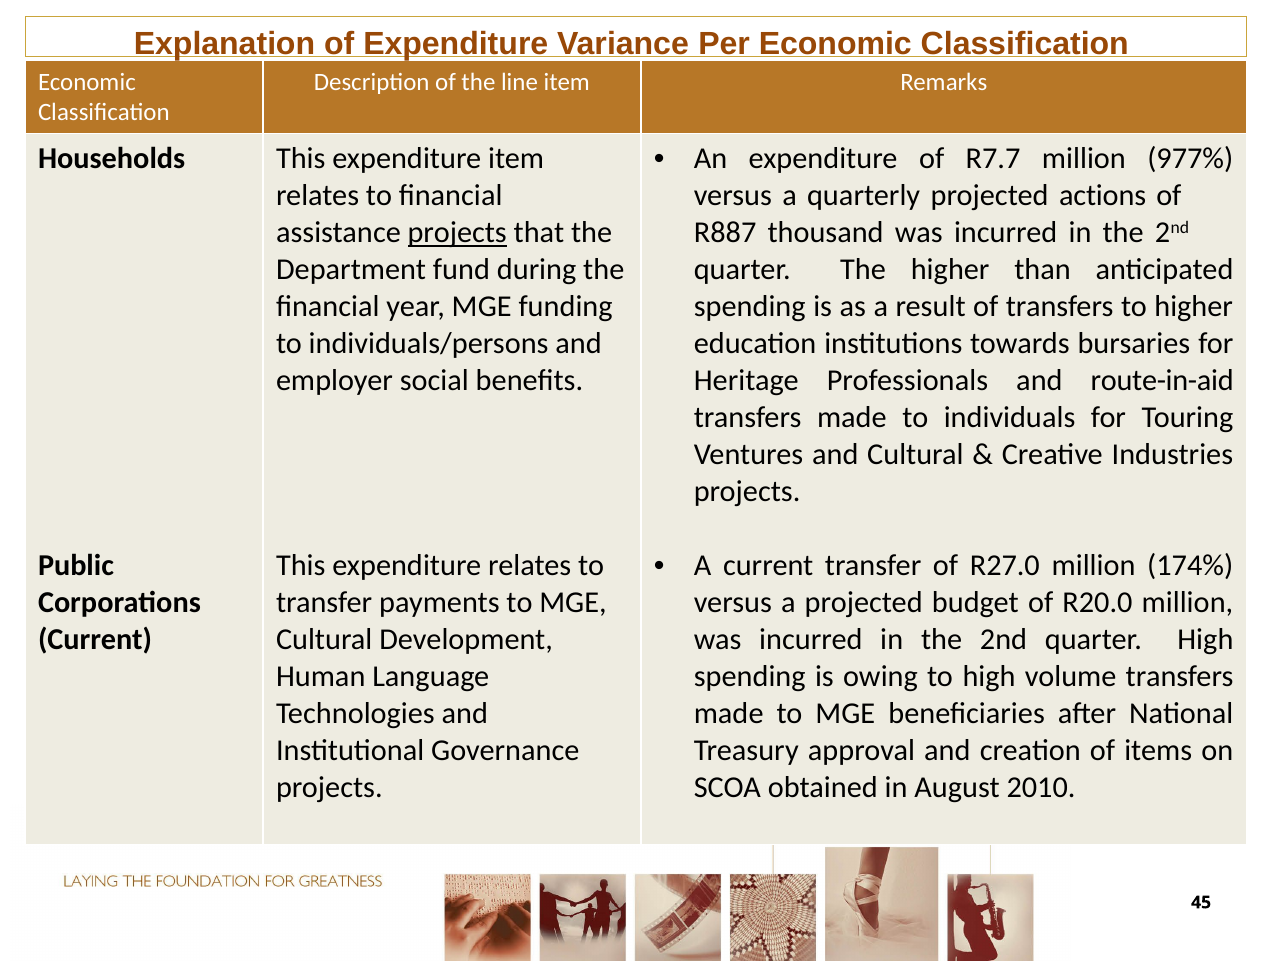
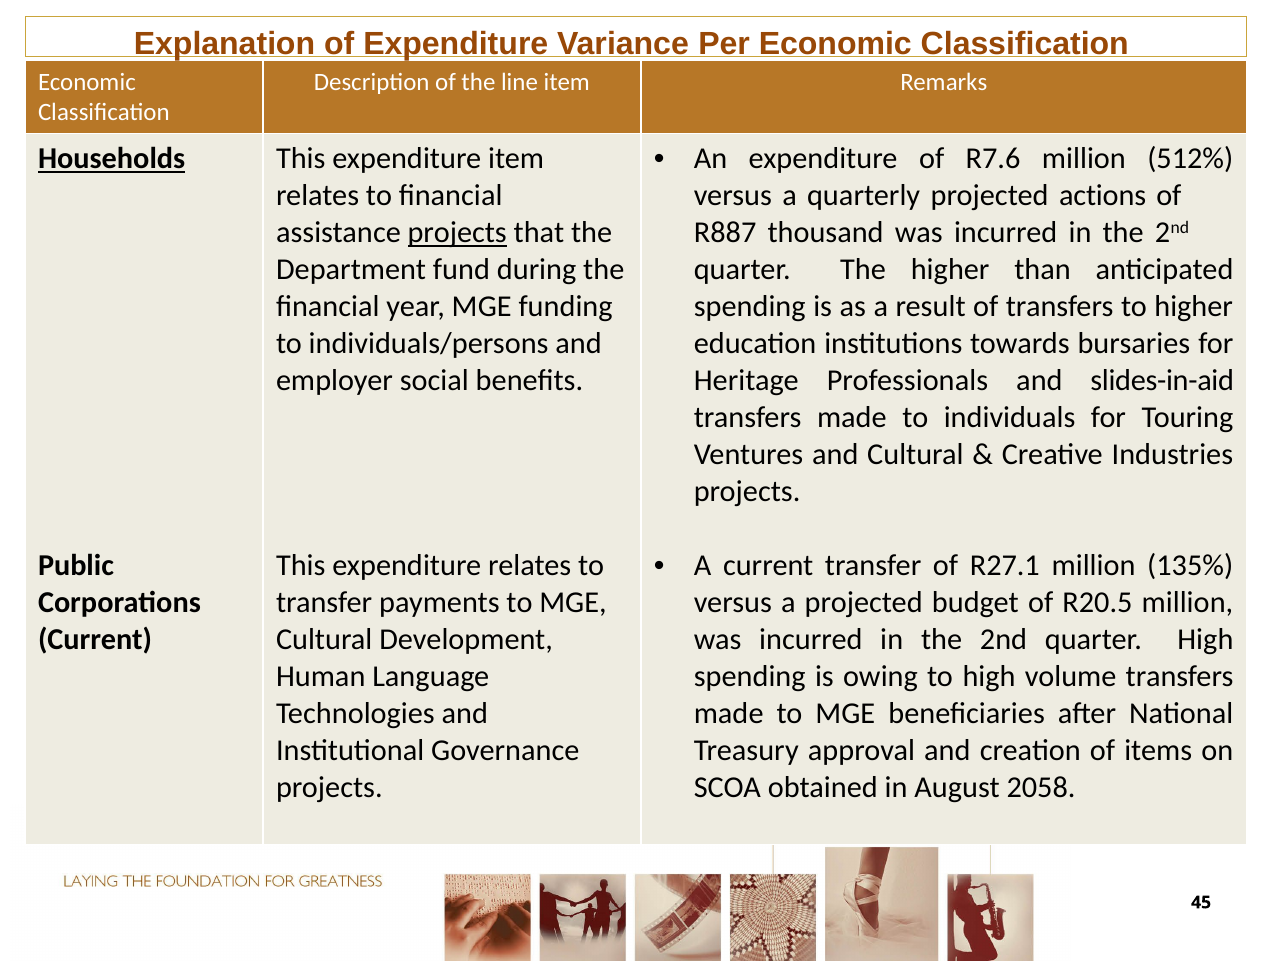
R7.7: R7.7 -> R7.6 (993, 159)
977%: 977% -> 512% (1190, 159)
Households underline: none -> present (112, 159)
route-in-aid: route-in-aid -> slides-in-aid (1162, 381)
R27.0: R27.0 -> R27.1 (1005, 566)
174%: 174% -> 135% (1190, 566)
R20.0: R20.0 -> R20.5 (1097, 603)
2010: 2010 -> 2058 (1041, 788)
